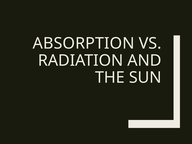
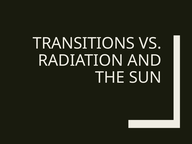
ABSORPTION: ABSORPTION -> TRANSITIONS (84, 43)
